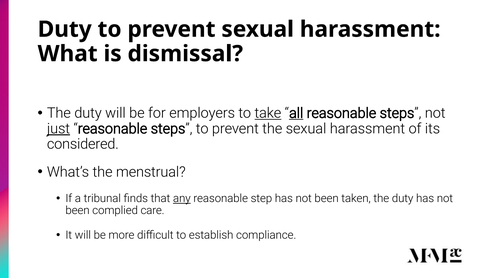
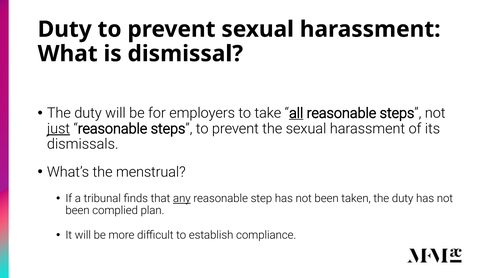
take underline: present -> none (268, 113)
considered: considered -> dismissals (83, 144)
care: care -> plan (152, 210)
